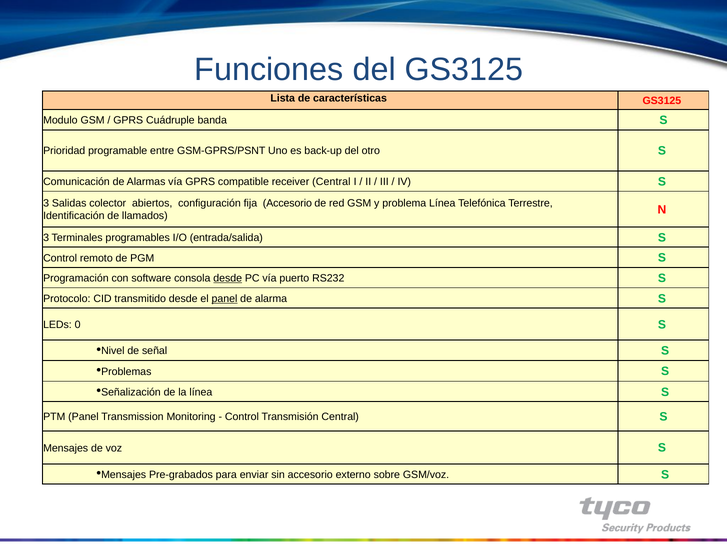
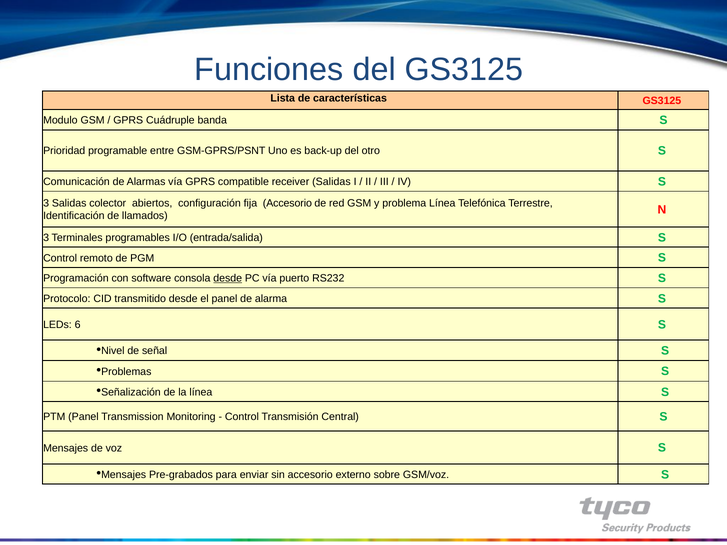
receiver Central: Central -> Salidas (331, 182)
panel underline: present -> none (224, 299)
0: 0 -> 6 (78, 325)
